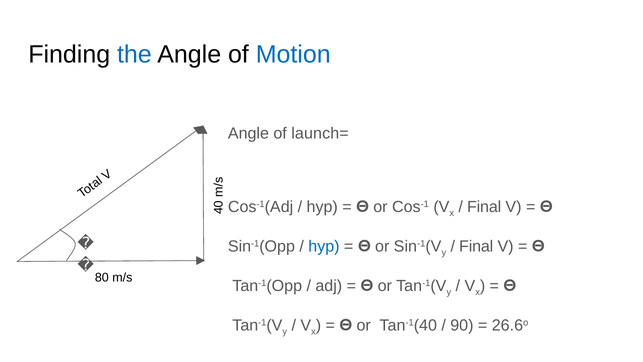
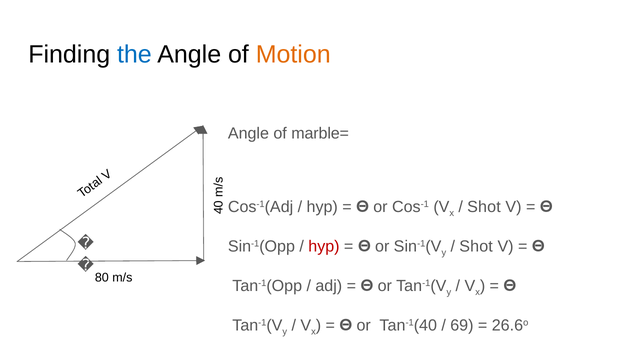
Motion colour: blue -> orange (293, 54)
launch=: launch= -> marble= (320, 134)
Final: Final -> Shot (484, 207)
hyp colour: blue -> red (324, 246)
Final: Final -> Shot (476, 246)
90: 90 -> 69 (462, 325)
